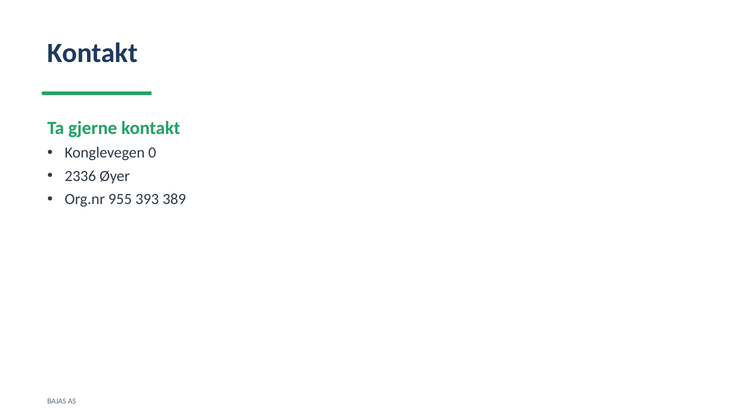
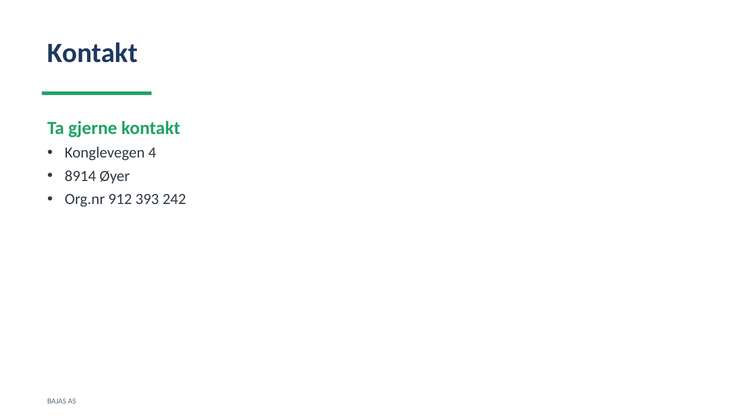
0: 0 -> 4 (152, 153)
2336: 2336 -> 8914 (80, 176)
955: 955 -> 912 (120, 199)
389: 389 -> 242 (174, 199)
